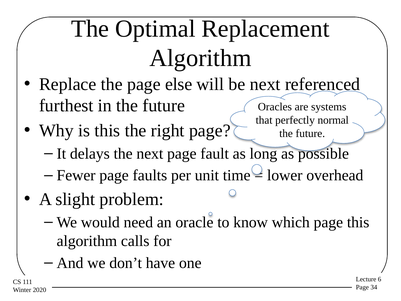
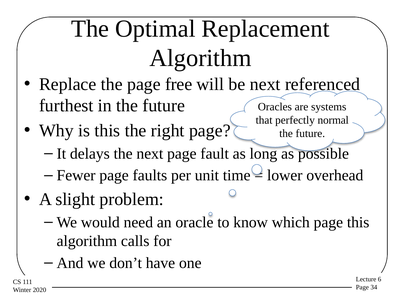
else: else -> free (179, 84)
